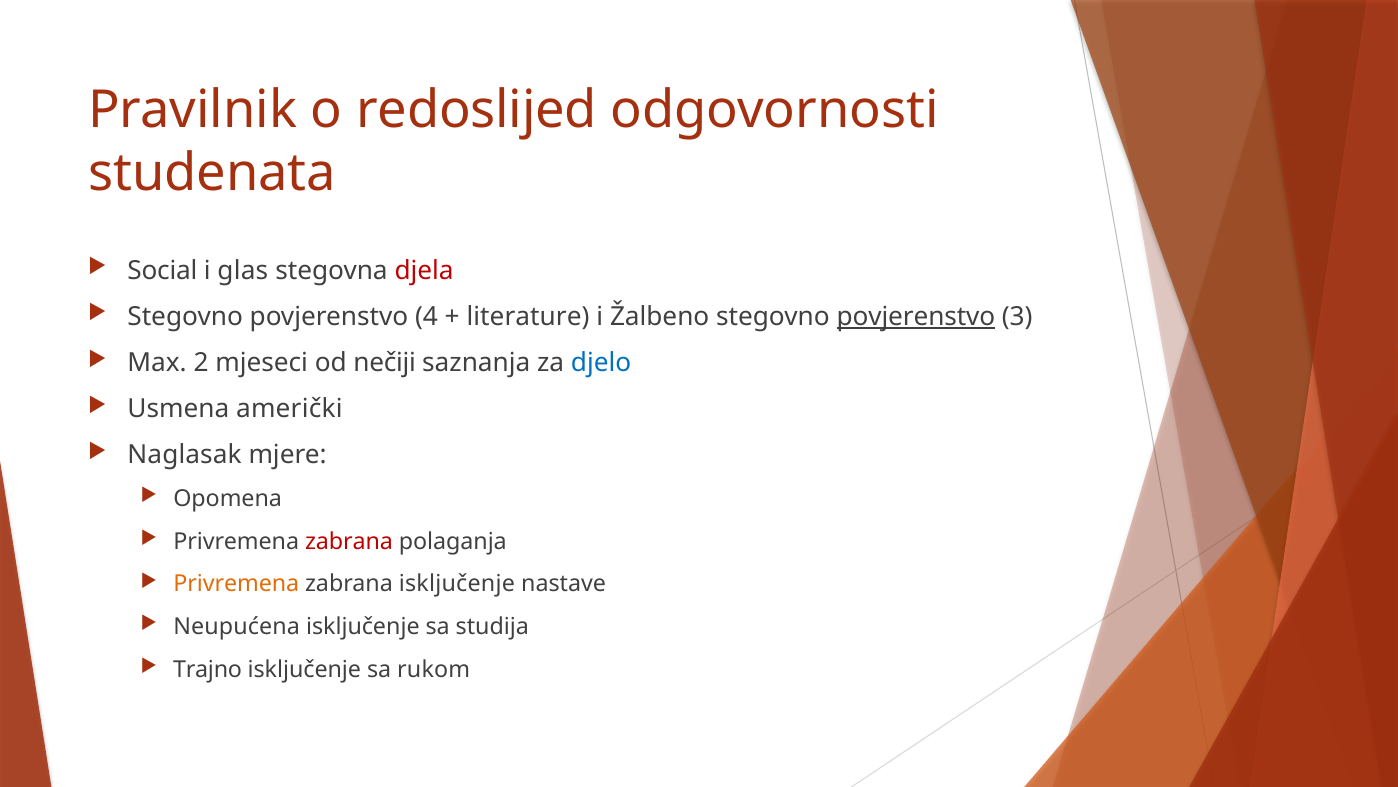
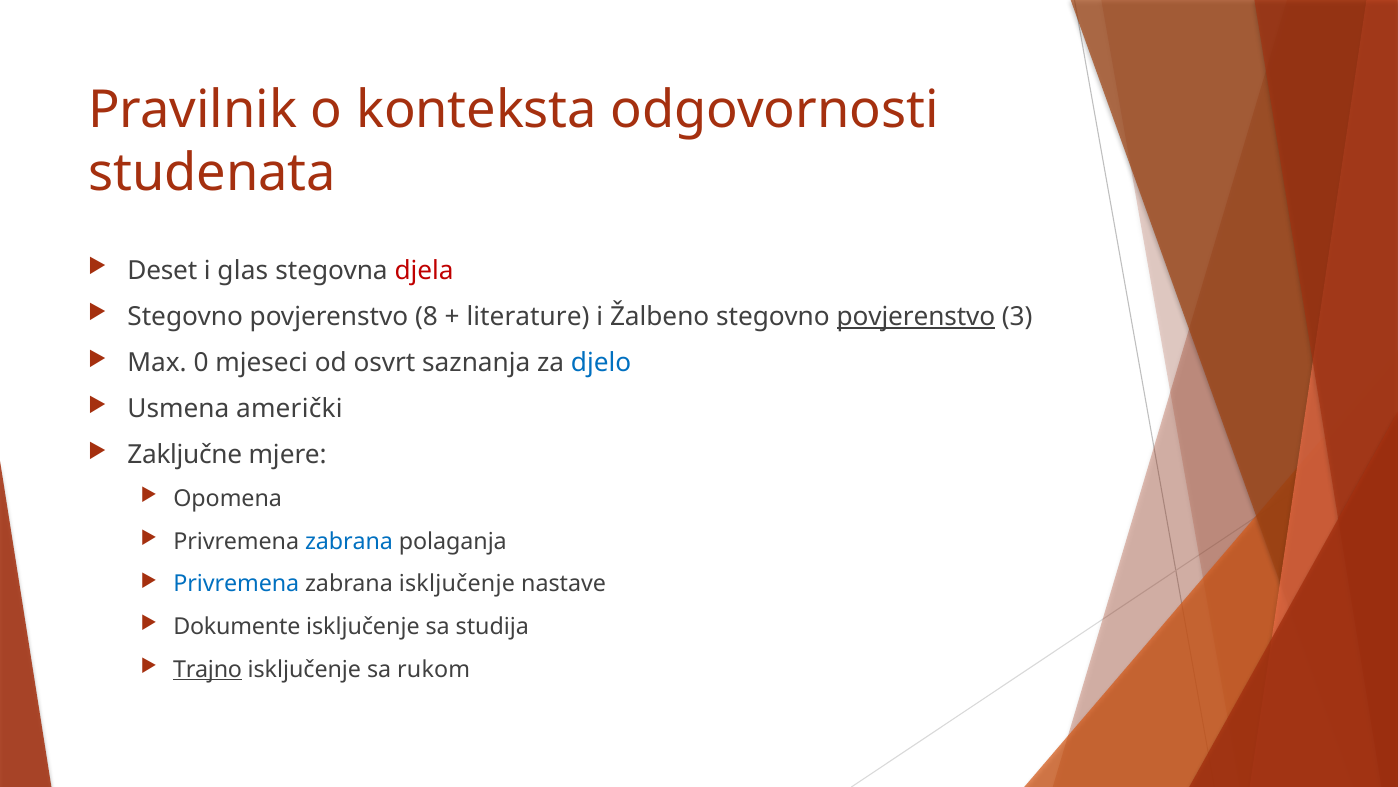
redoslijed: redoslijed -> konteksta (477, 110)
Social: Social -> Deset (162, 271)
4: 4 -> 8 (426, 317)
2: 2 -> 0 (201, 363)
nečiji: nečiji -> osvrt (385, 363)
Naglasak: Naglasak -> Zaključne (185, 455)
zabrana colour: red -> blue (349, 541)
Privremena colour: orange -> blue (236, 584)
Neupućena: Neupućena -> Dokumente (237, 626)
Trajno underline: none -> present (208, 669)
